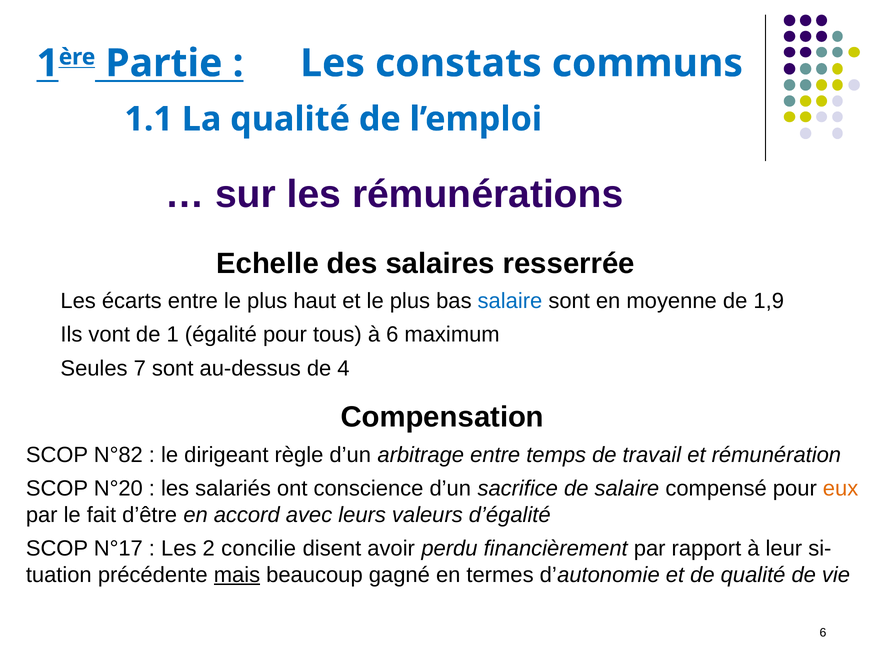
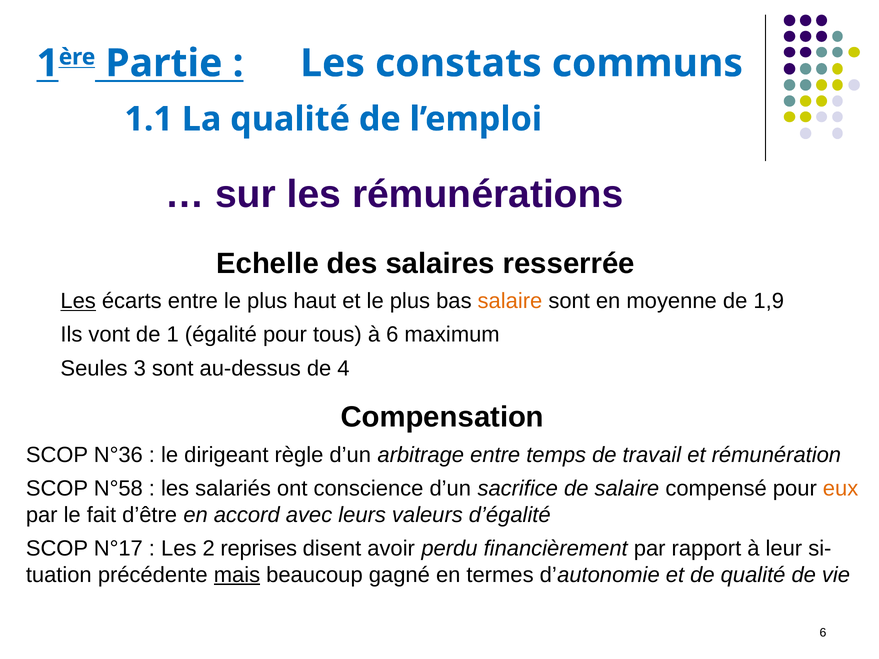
Les underline: none -> present (78, 301)
salaire colour: blue -> orange (510, 301)
7: 7 -> 3 (140, 369)
N°82: N°82 -> N°36 (118, 455)
N°20: N°20 -> N°58 (118, 489)
concilie: concilie -> reprises (259, 549)
